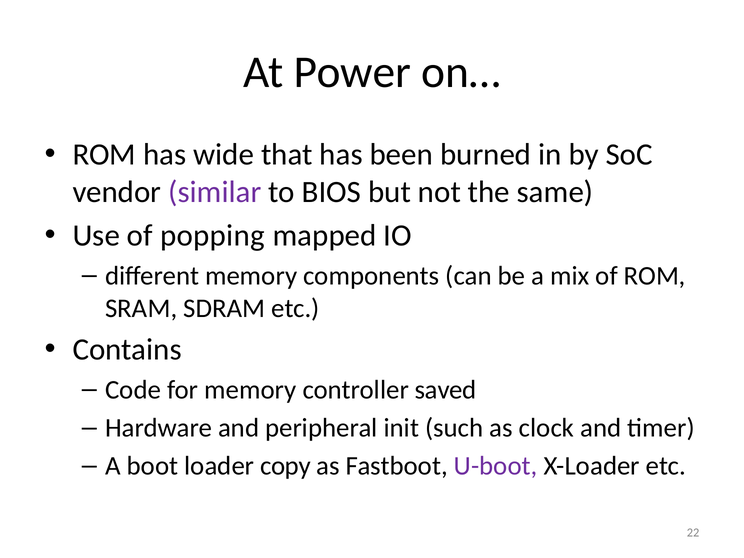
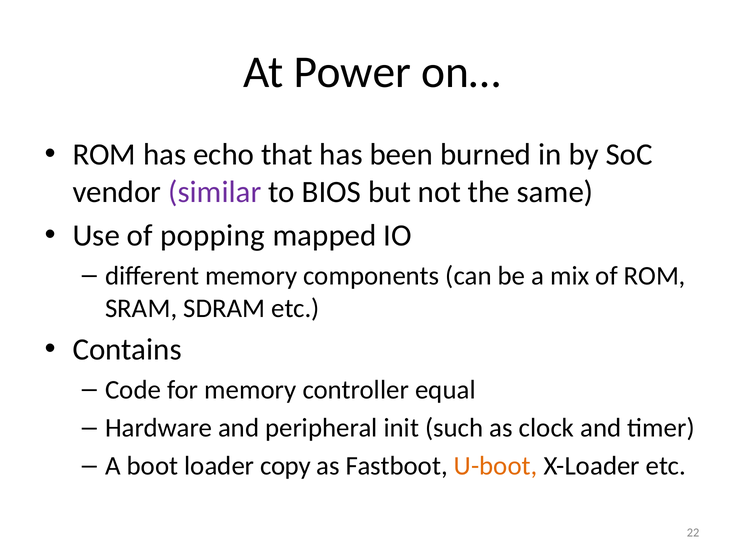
wide: wide -> echo (224, 155)
saved: saved -> equal (445, 390)
U-boot colour: purple -> orange (496, 466)
